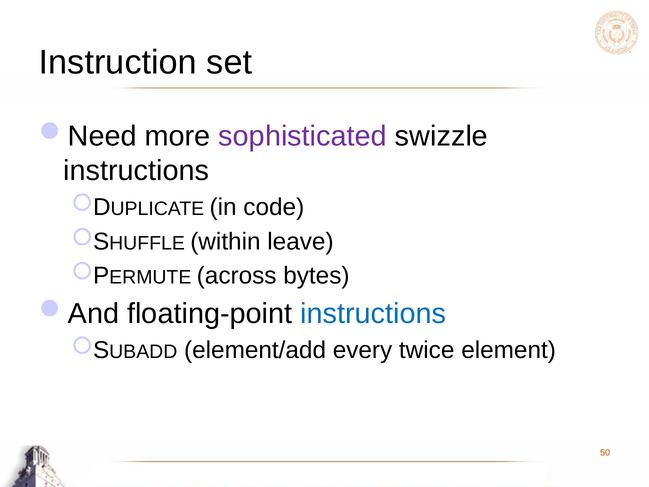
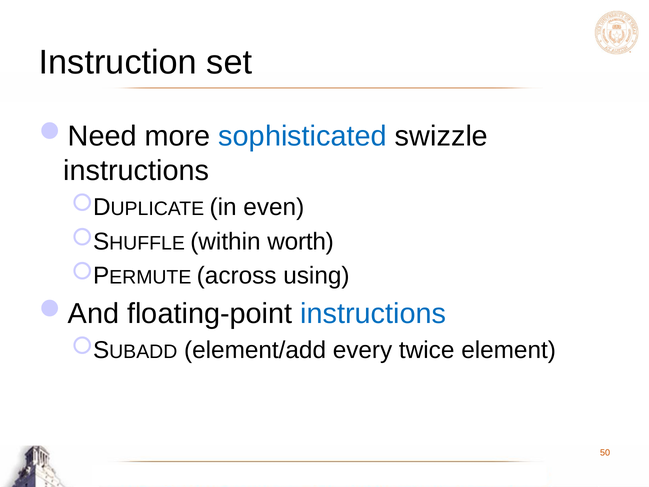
sophisticated colour: purple -> blue (303, 136)
code: code -> even (274, 207)
leave: leave -> worth (301, 241)
bytes: bytes -> using (316, 275)
